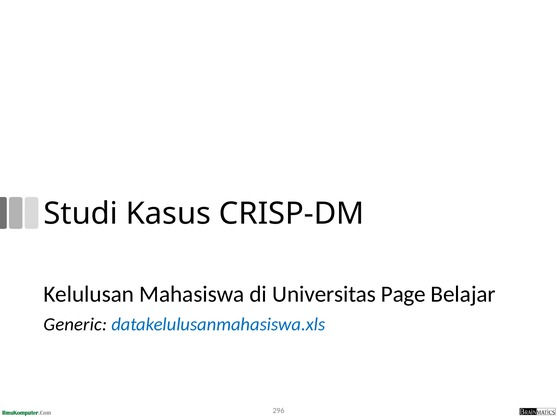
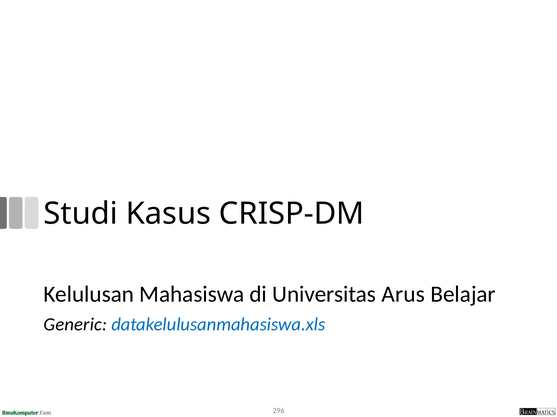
Page: Page -> Arus (403, 295)
